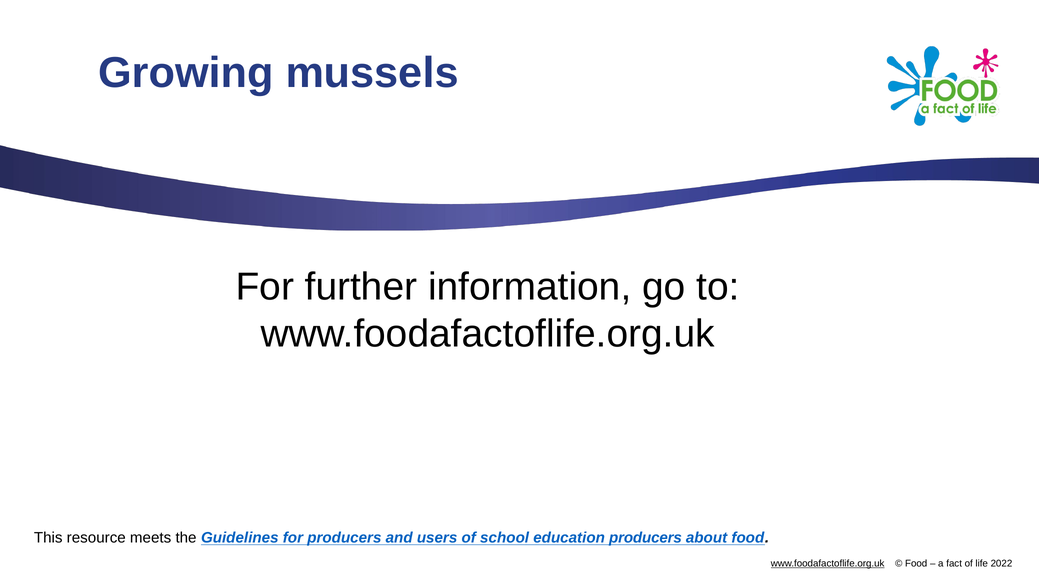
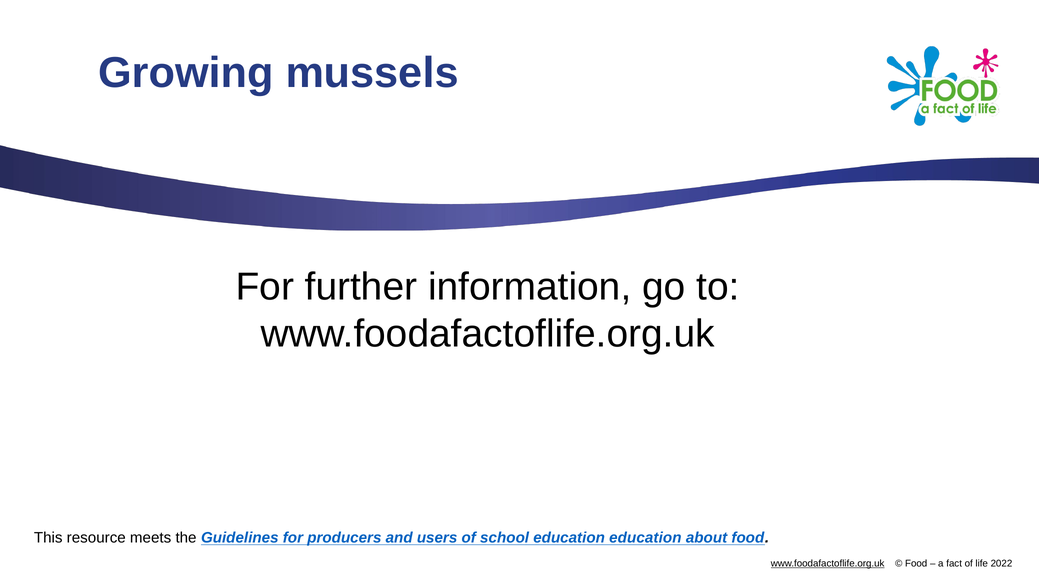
education producers: producers -> education (645, 538)
